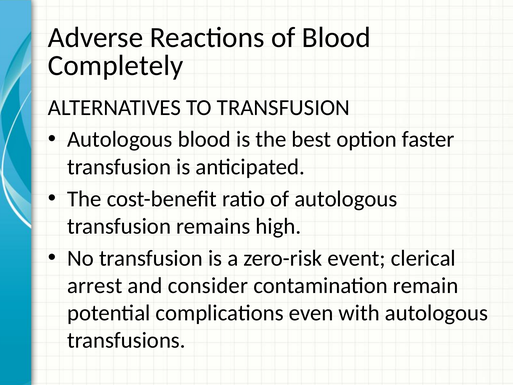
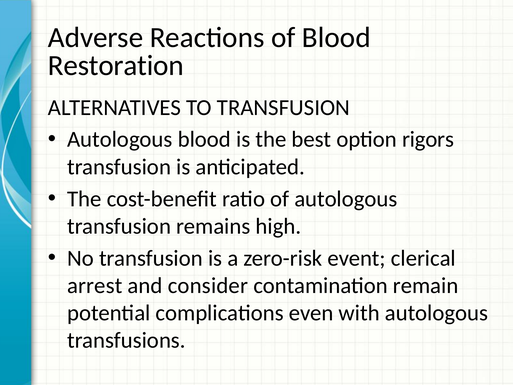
Completely: Completely -> Restoration (116, 66)
faster: faster -> rigors (428, 139)
